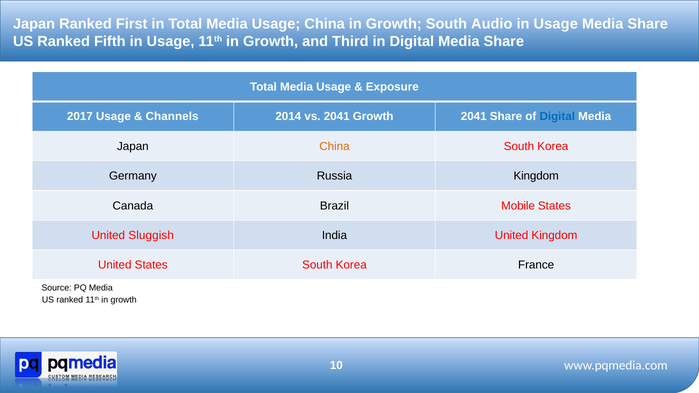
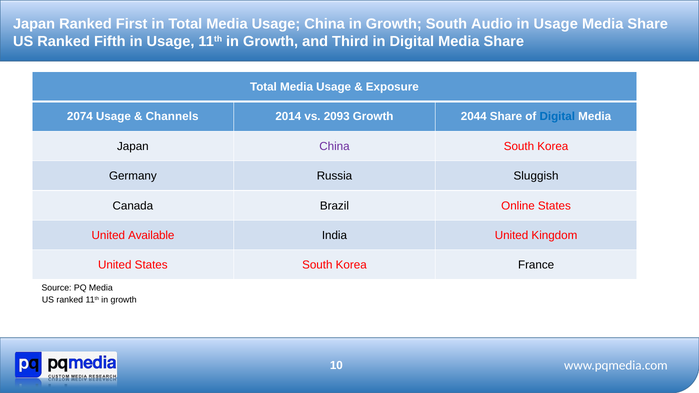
2017: 2017 -> 2074 (80, 117)
vs 2041: 2041 -> 2093 (337, 117)
Growth 2041: 2041 -> 2044 (474, 117)
China colour: orange -> purple (334, 147)
Russia Kingdom: Kingdom -> Sluggish (536, 176)
Mobile: Mobile -> Online (518, 206)
Sluggish: Sluggish -> Available (151, 236)
